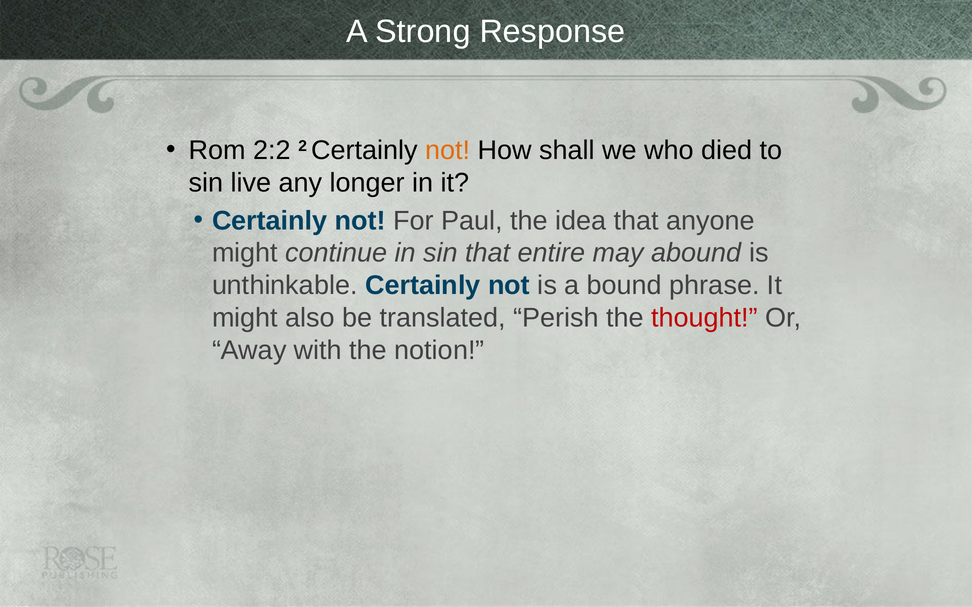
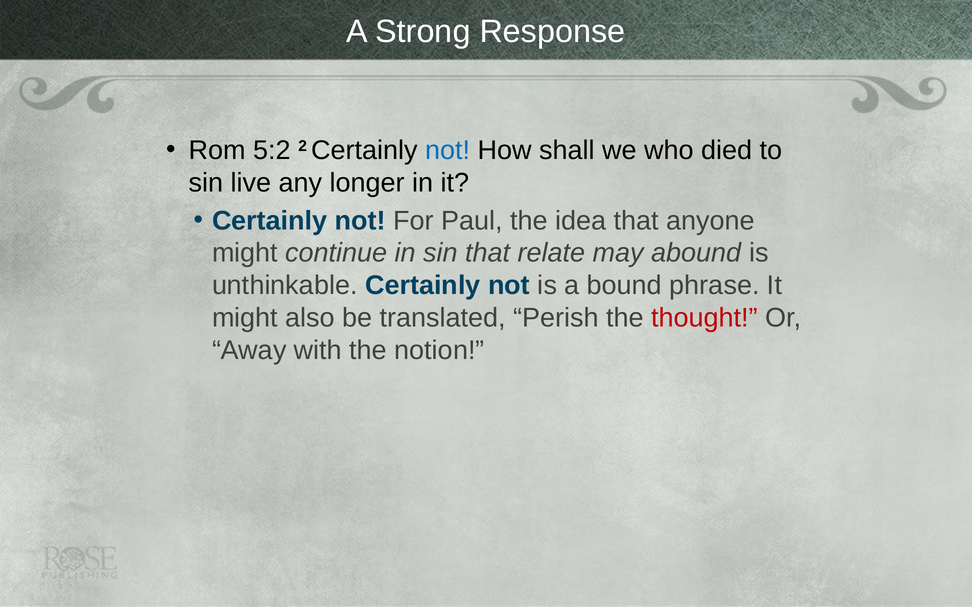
2:2: 2:2 -> 5:2 (272, 151)
not colour: orange -> blue (448, 151)
entire: entire -> relate (552, 253)
